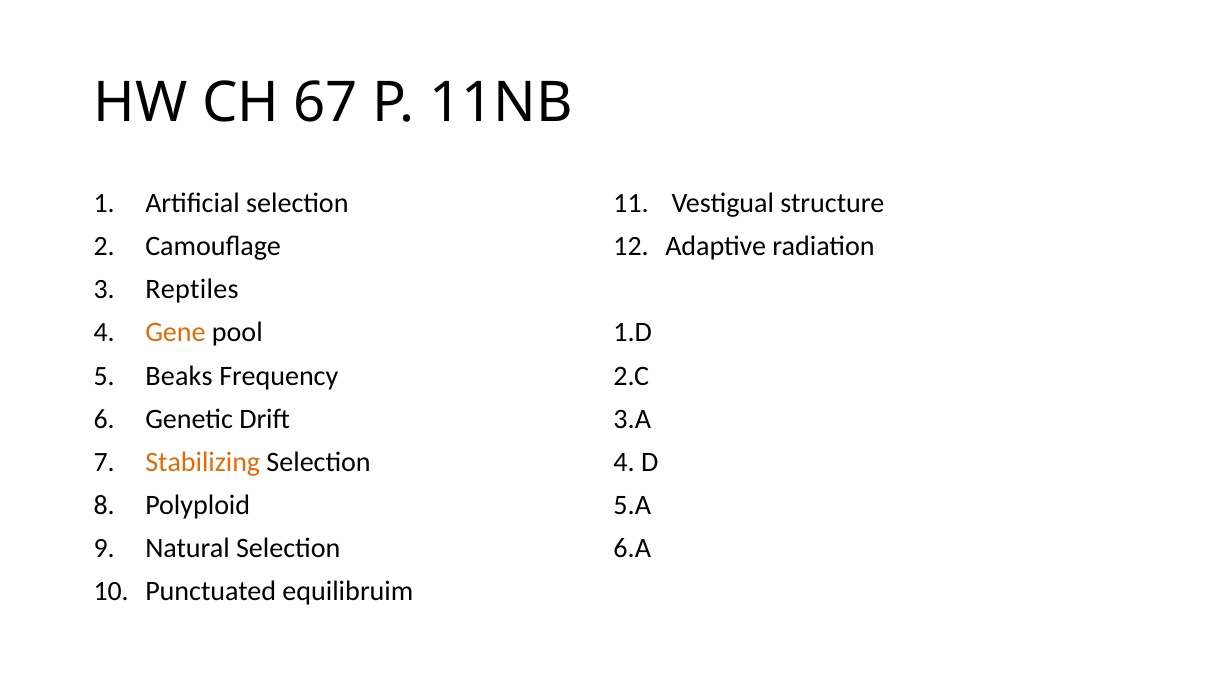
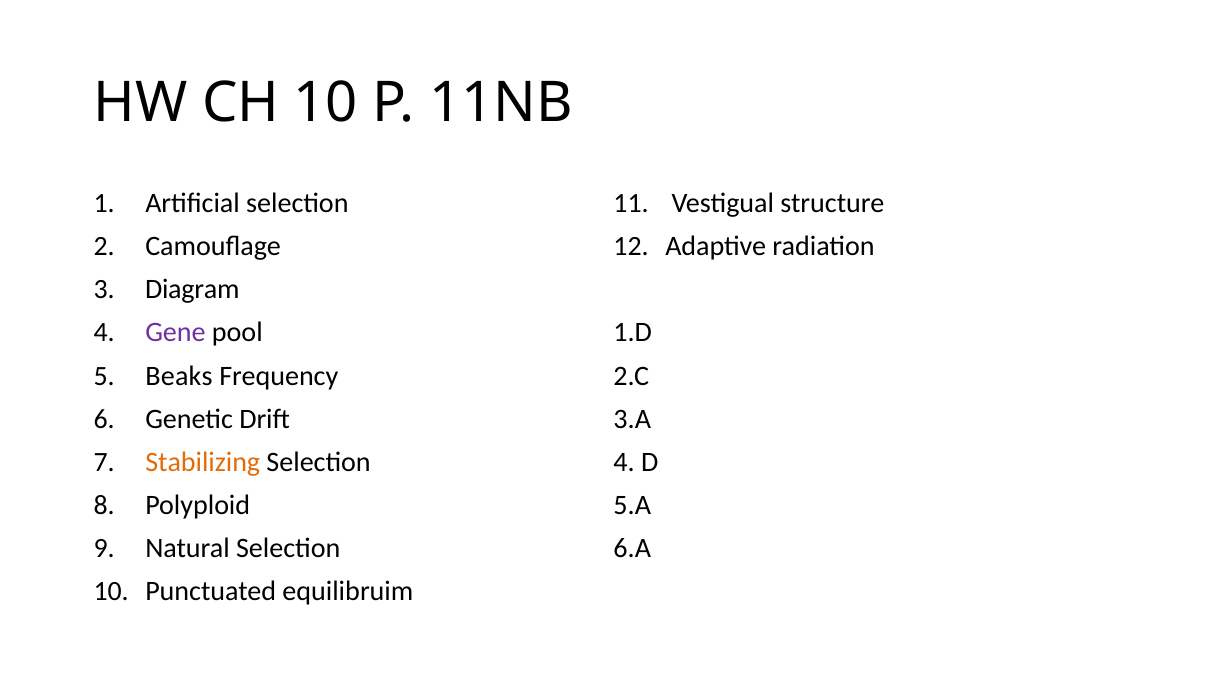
CH 67: 67 -> 10 (326, 103)
Reptiles: Reptiles -> Diagram (192, 290)
Gene colour: orange -> purple (175, 333)
